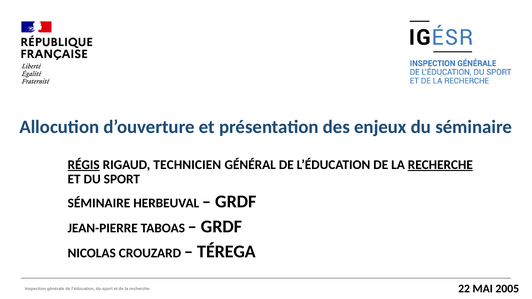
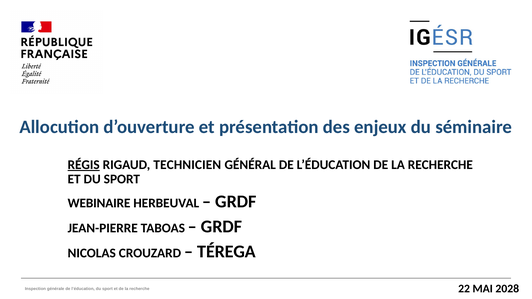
RECHERCHE underline: present -> none (440, 165)
SÉMINAIRE: SÉMINAIRE -> WEBINAIRE (99, 203)
2005: 2005 -> 2028 (507, 289)
